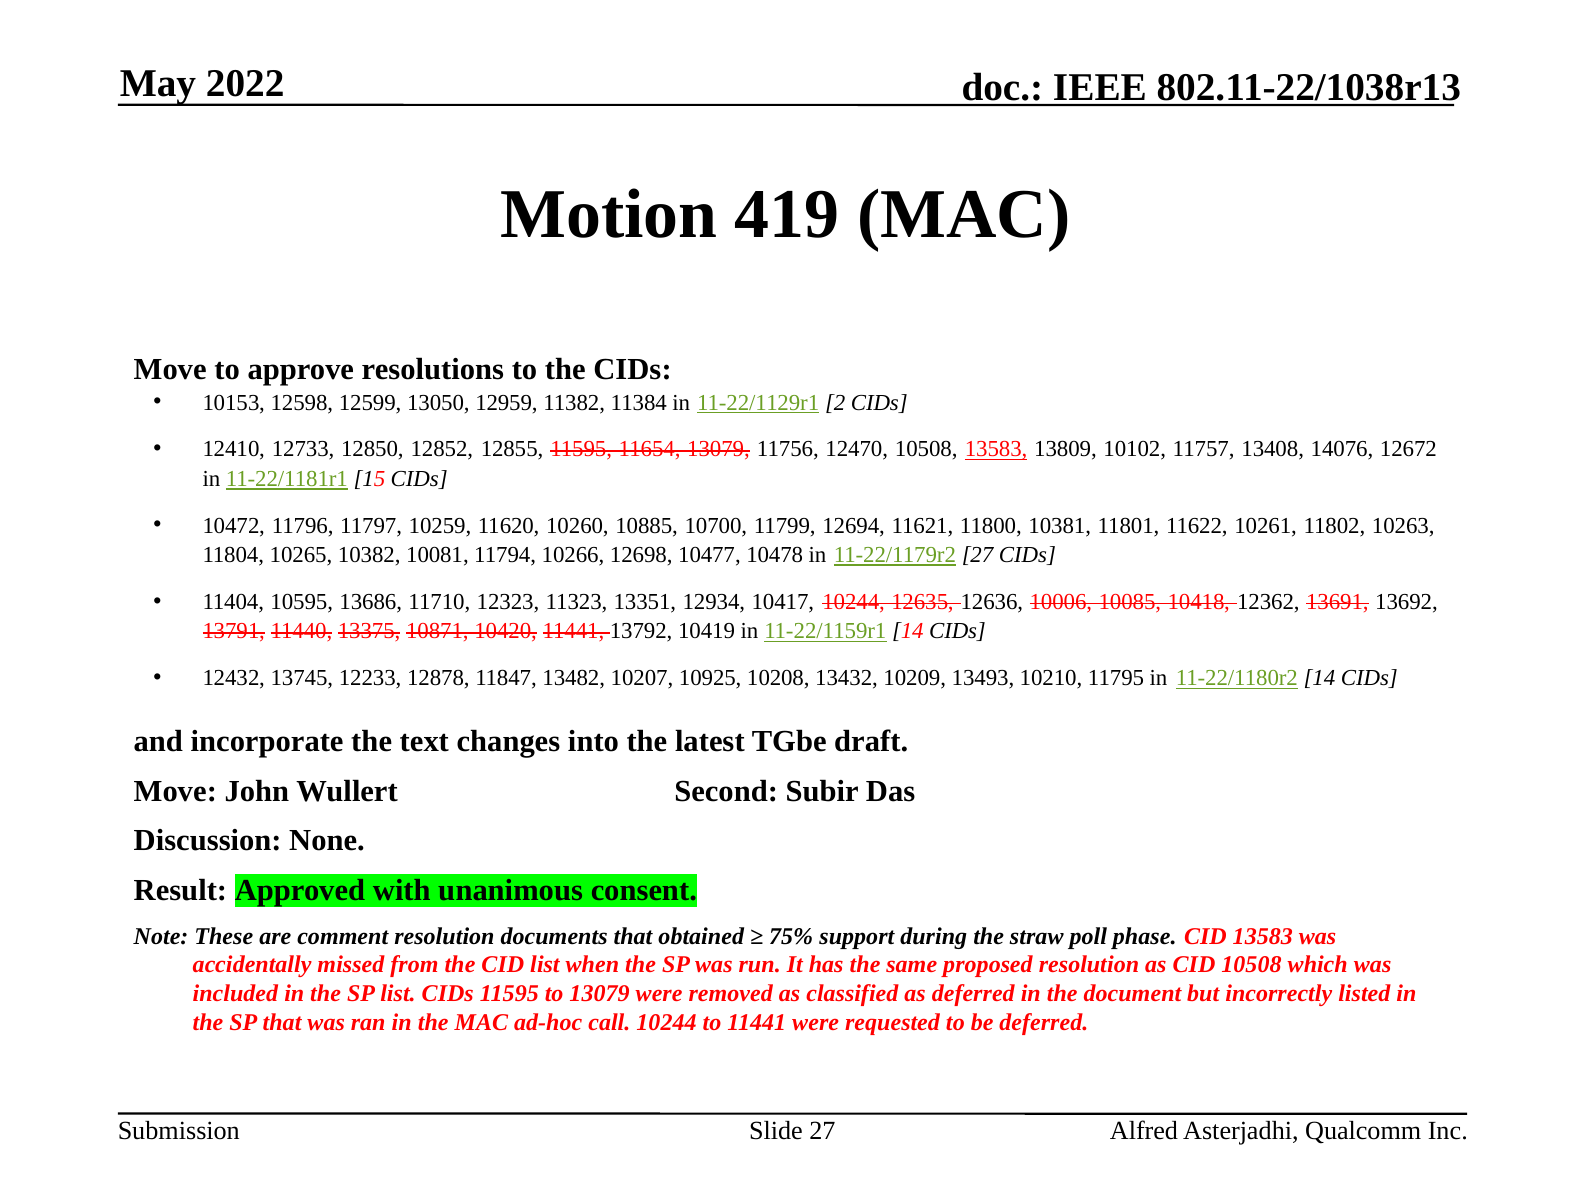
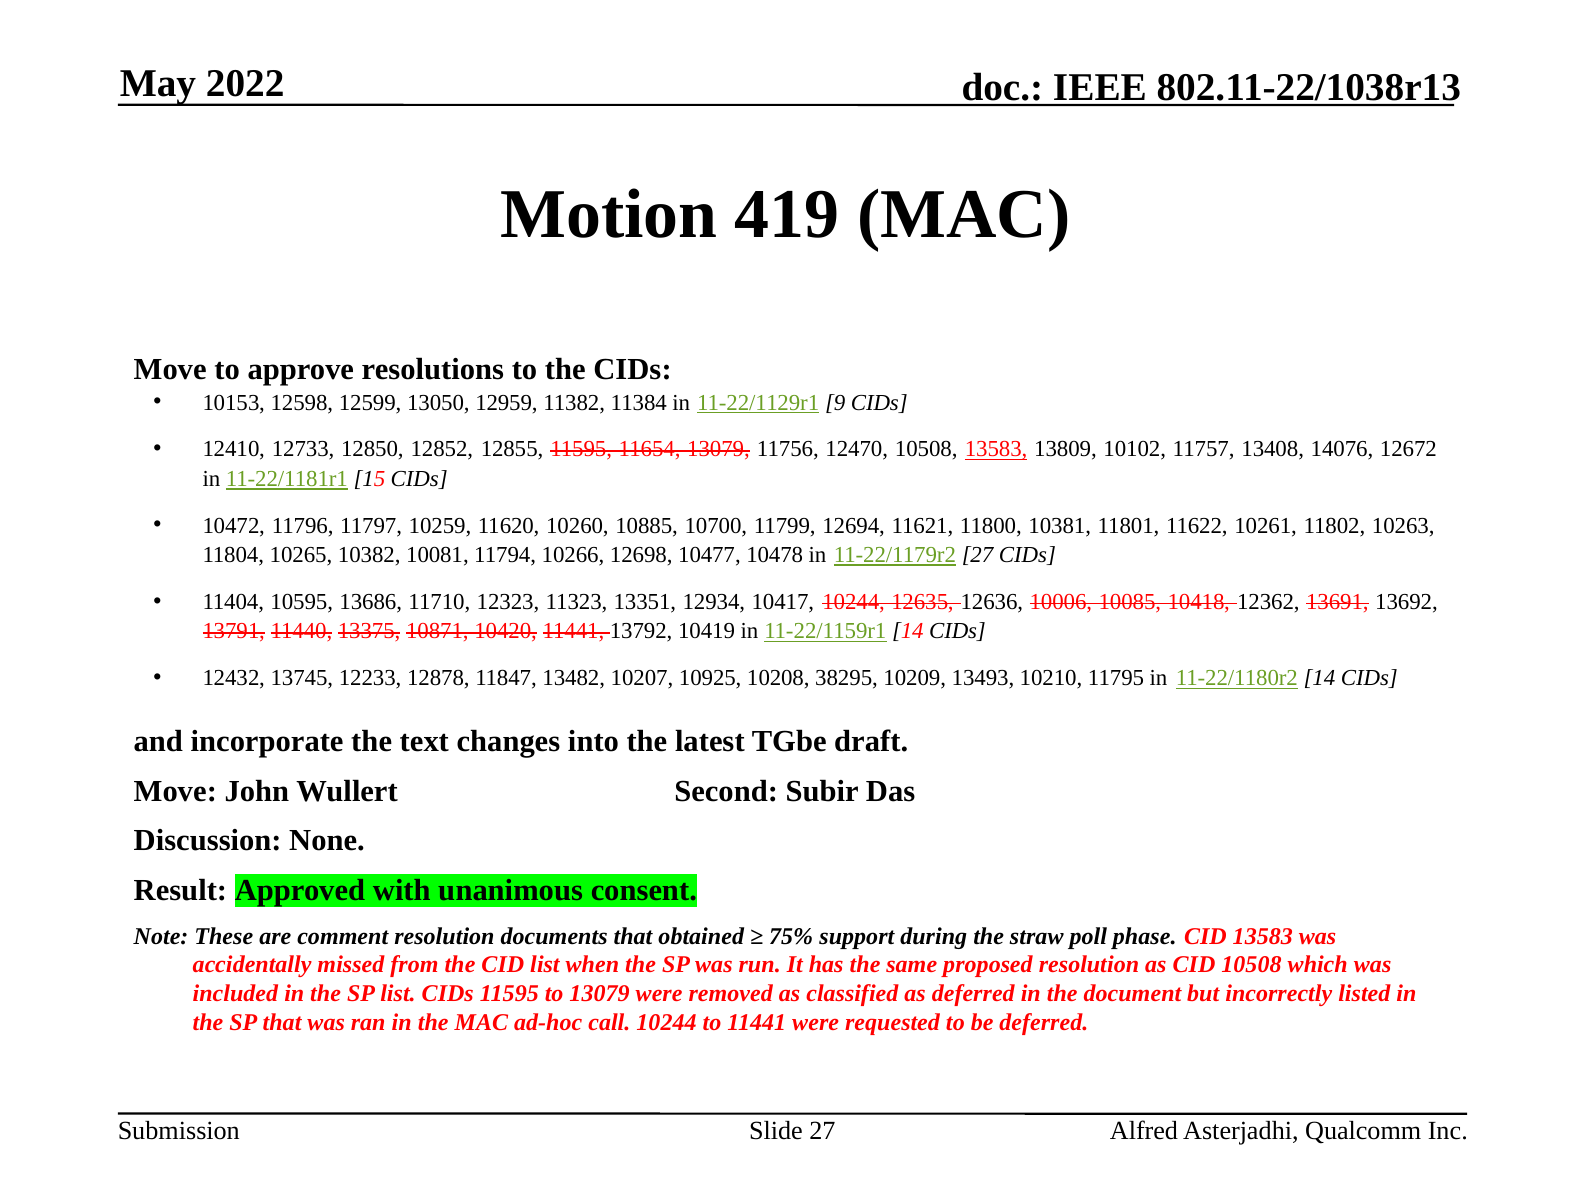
2: 2 -> 9 (835, 402)
13432: 13432 -> 38295 (847, 678)
